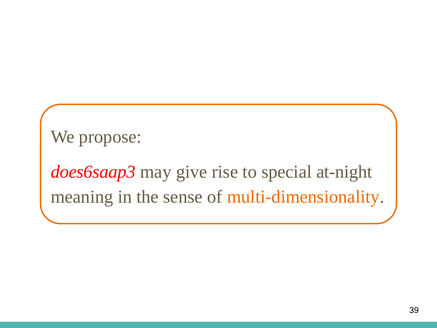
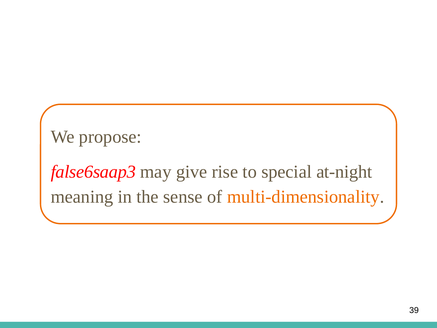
does6saap3: does6saap3 -> false6saap3 (93, 172)
